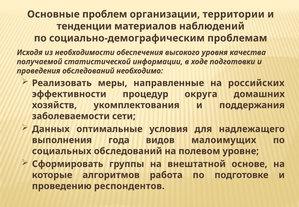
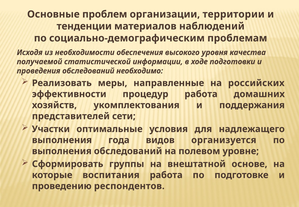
процедур округа: округа -> работа (201, 94)
заболеваемости: заболеваемости -> представителей (71, 116)
Данных: Данных -> Участки (51, 129)
малоимущих: малоимущих -> организуется (224, 140)
социальных: социальных -> выполнения (62, 151)
алгоритмов: алгоритмов -> воспитания (111, 175)
